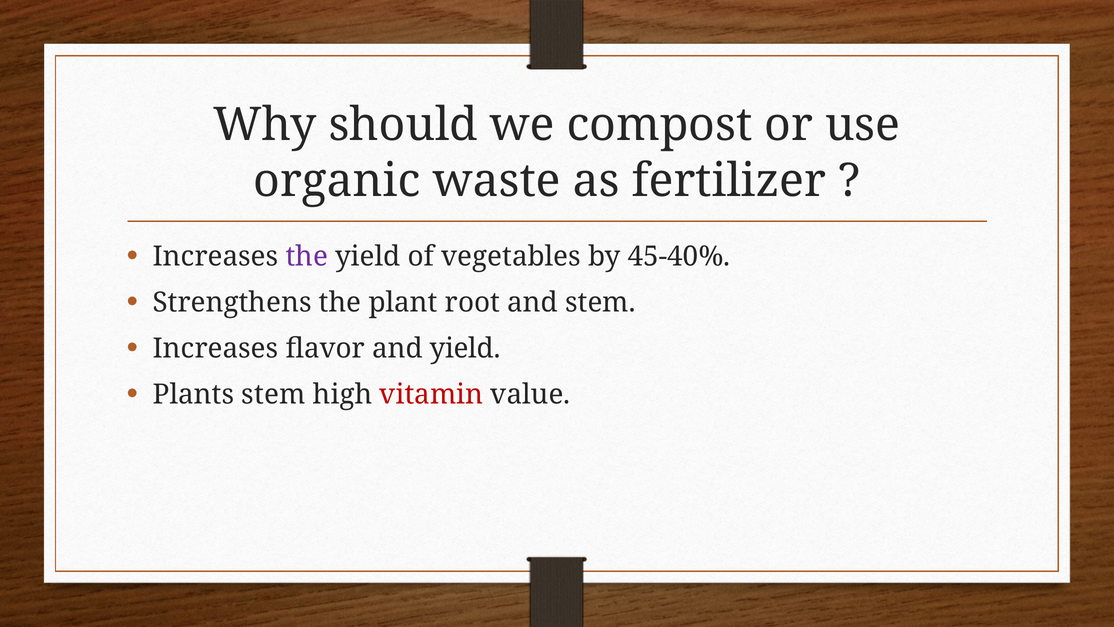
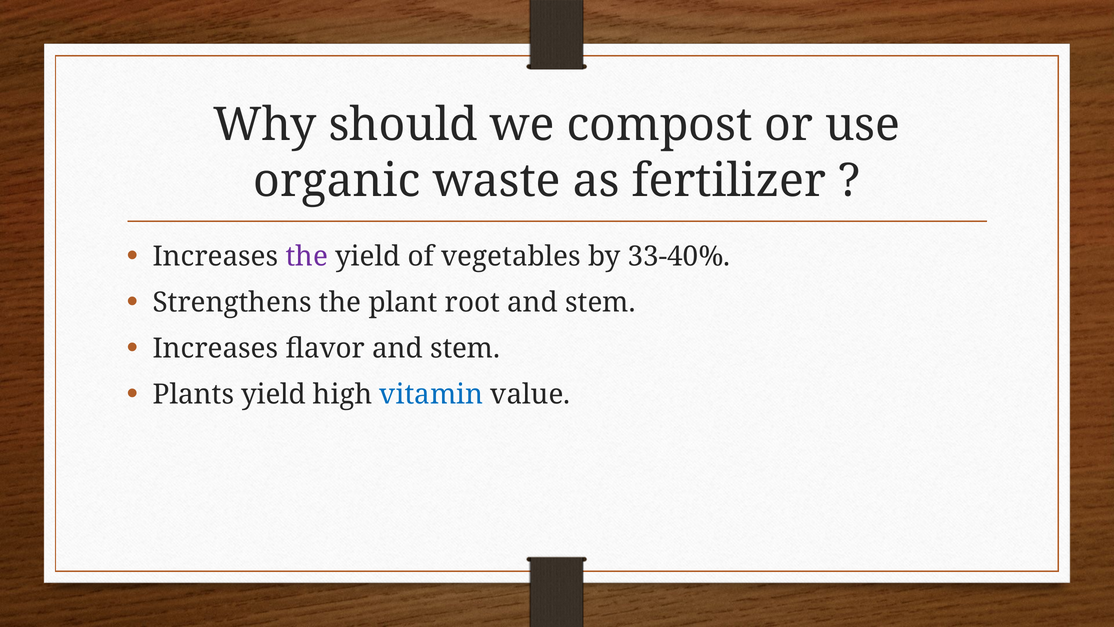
45-40%: 45-40% -> 33-40% (679, 256)
flavor and yield: yield -> stem (465, 348)
Plants stem: stem -> yield (274, 394)
vitamin colour: red -> blue (431, 394)
